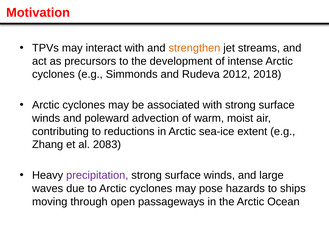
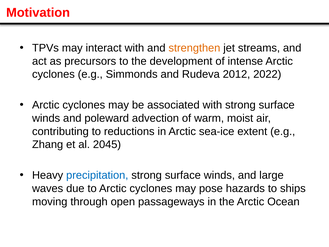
2018: 2018 -> 2022 (267, 74)
2083: 2083 -> 2045 (107, 144)
precipitation colour: purple -> blue (97, 175)
